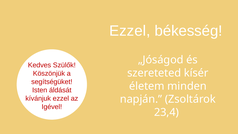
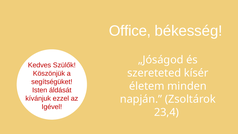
Ezzel: Ezzel -> Office (130, 31)
